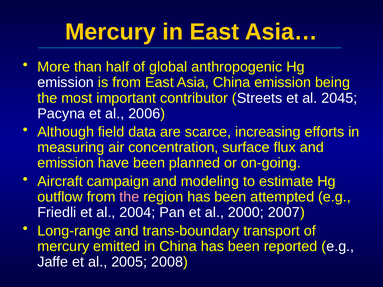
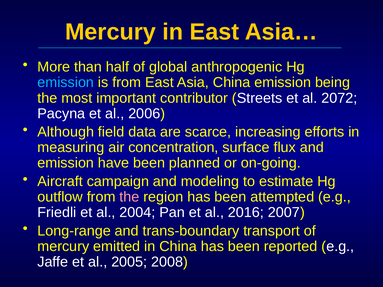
emission colour: white -> light blue (66, 83)
2045: 2045 -> 2072 (339, 98)
2000: 2000 -> 2016 (246, 213)
